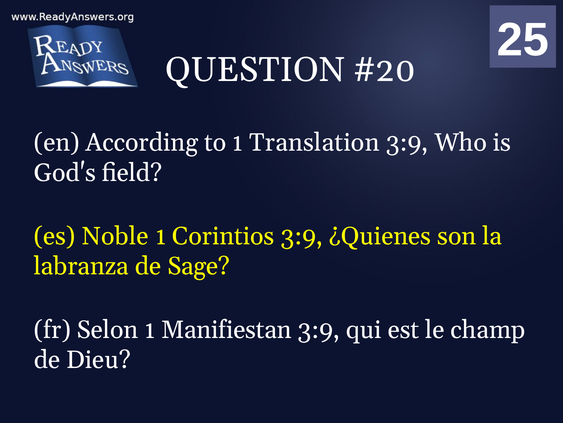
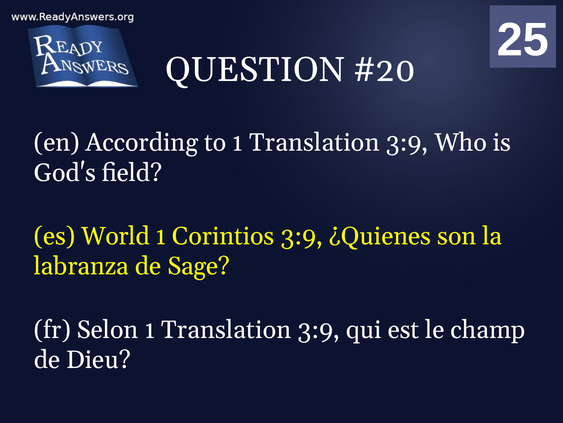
Noble: Noble -> World (116, 236)
Selon 1 Manifiestan: Manifiestan -> Translation (226, 329)
